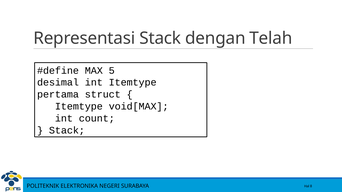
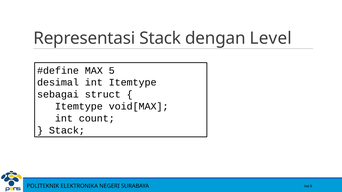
Telah: Telah -> Level (271, 38)
pertama: pertama -> sebagai (58, 95)
